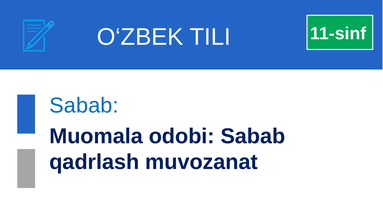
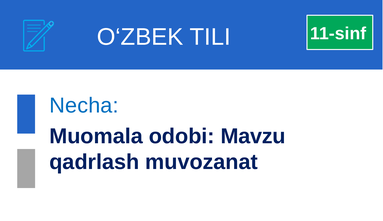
Sabab: Sabab -> Necha (84, 105)
odobi Sabab: Sabab -> Mavzu (253, 136)
